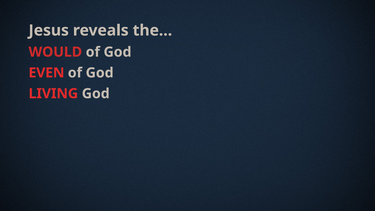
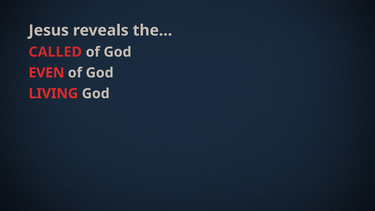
WOULD: WOULD -> CALLED (55, 52)
